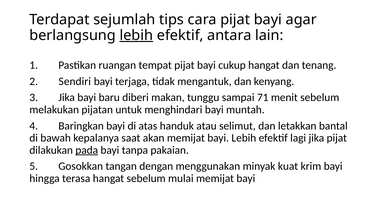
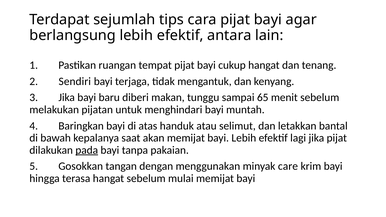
lebih underline: present -> none (136, 35)
71: 71 -> 65 (263, 98)
kuat: kuat -> care (288, 166)
